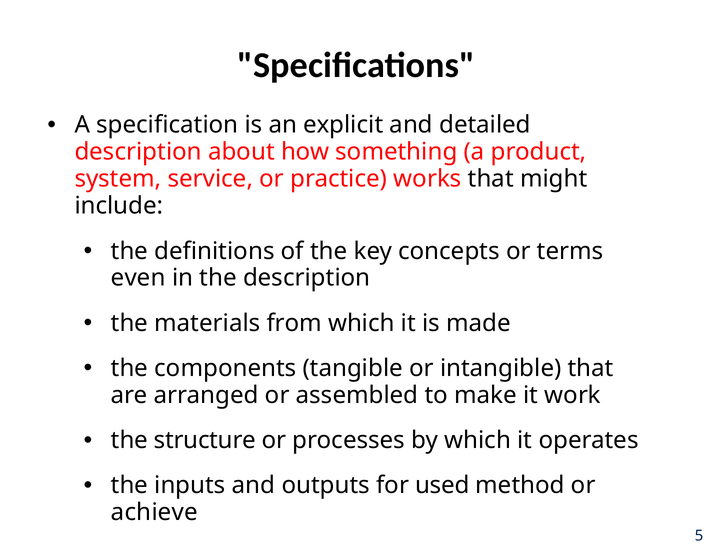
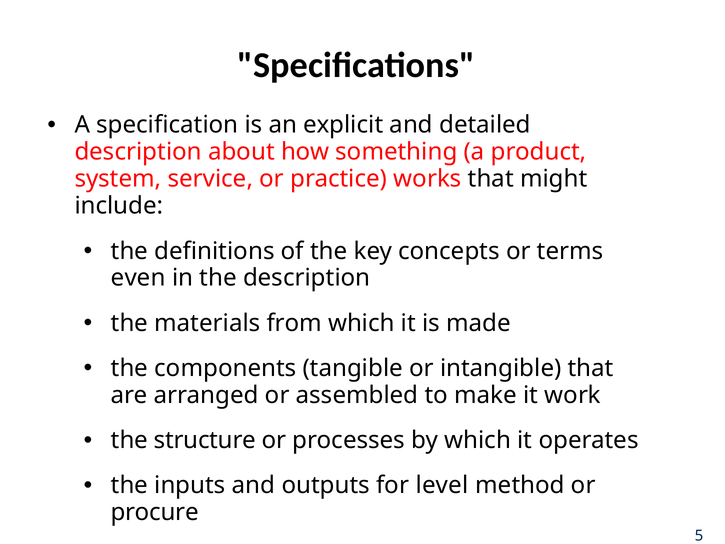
used: used -> level (442, 485)
achieve: achieve -> procure (155, 512)
